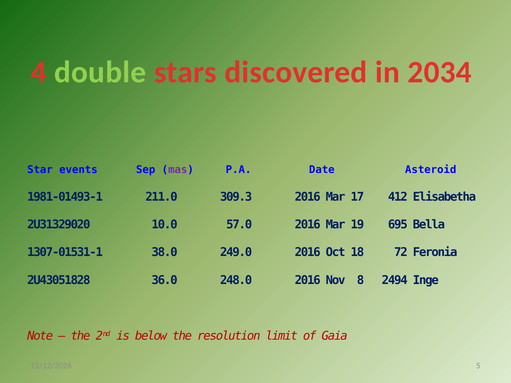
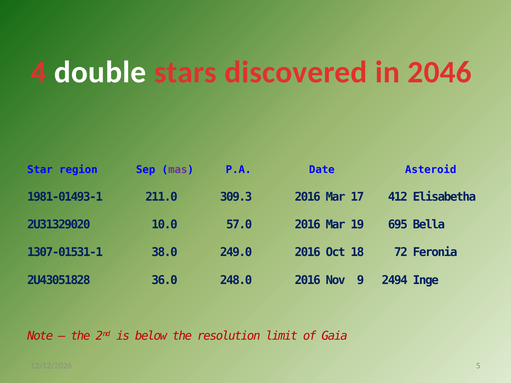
double colour: light green -> white (100, 72)
2034: 2034 -> 2046 (440, 72)
events: events -> region (78, 170)
8: 8 -> 9 (360, 280)
